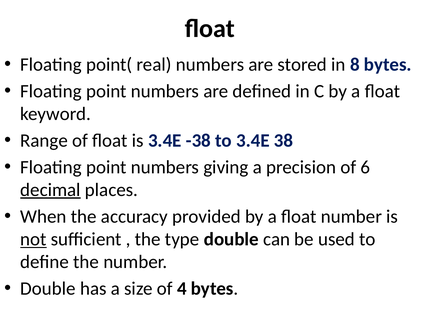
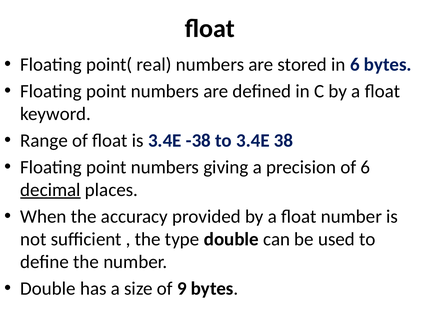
in 8: 8 -> 6 (355, 65)
not underline: present -> none (33, 239)
4: 4 -> 9 (182, 289)
